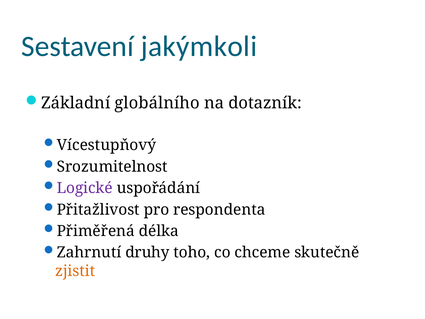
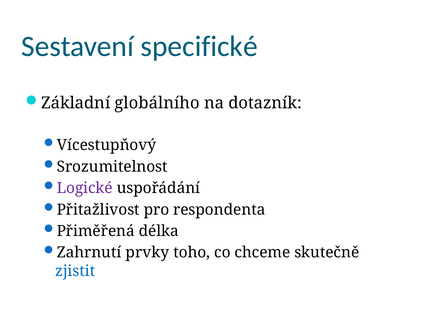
jakýmkoli: jakýmkoli -> specifické (199, 46)
druhy: druhy -> prvky (147, 252)
zjistit colour: orange -> blue (75, 271)
